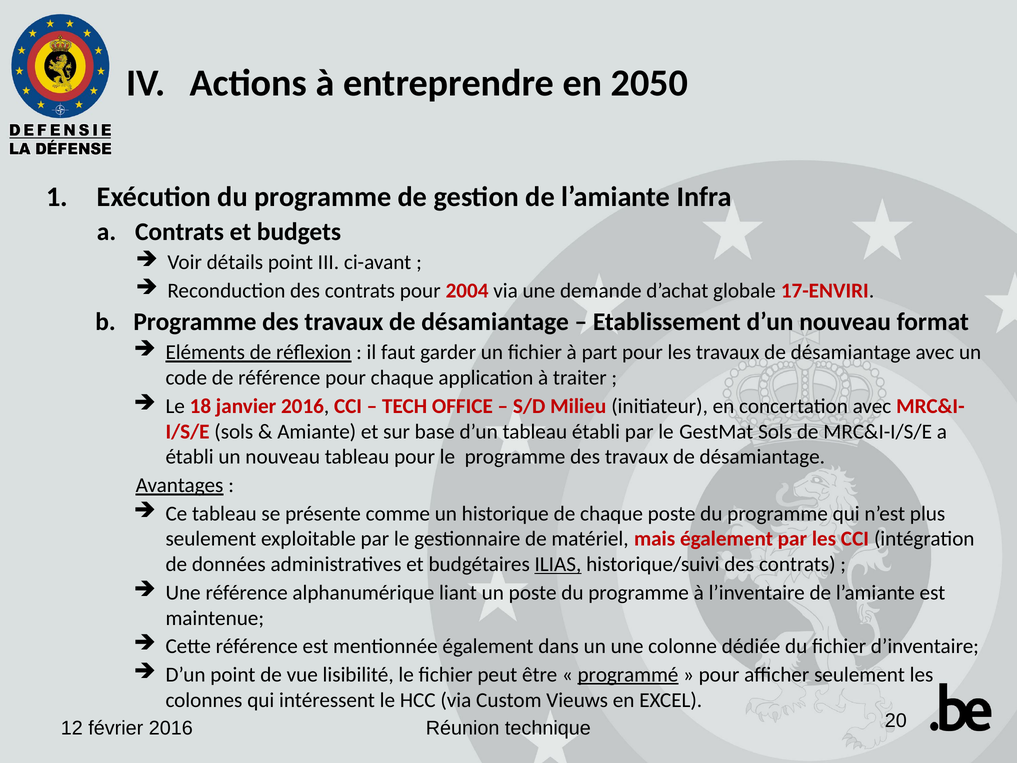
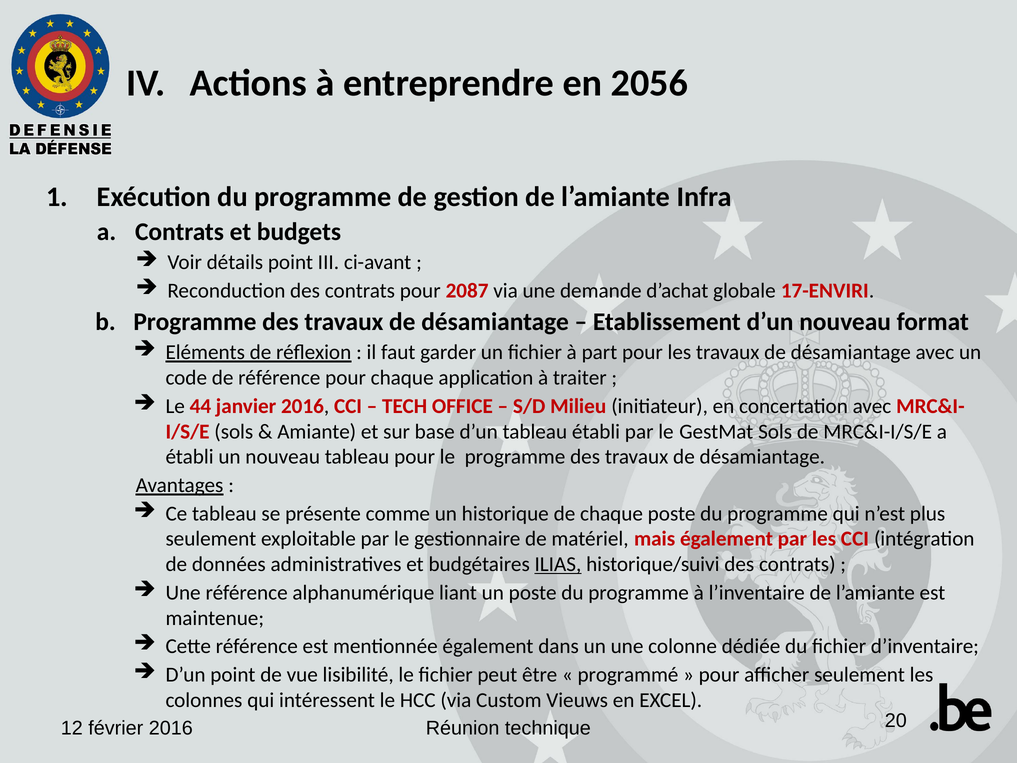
2050: 2050 -> 2056 (649, 83)
2004: 2004 -> 2087 (467, 291)
18: 18 -> 44 (200, 406)
programmé underline: present -> none (628, 674)
